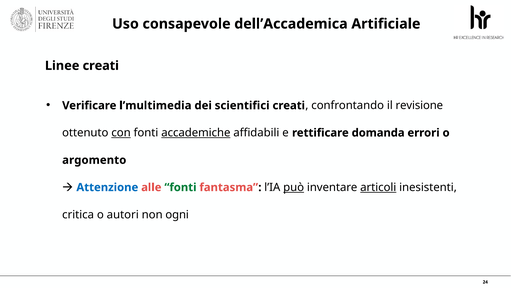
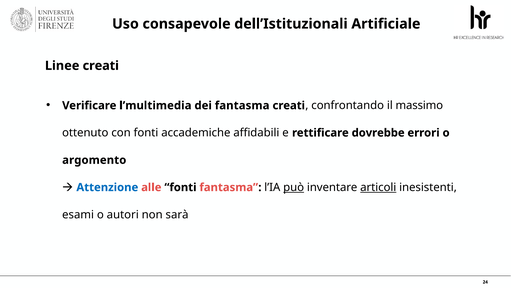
dell’Accademica: dell’Accademica -> dell’Istituzionali (291, 24)
dei scientifici: scientifici -> fantasma (242, 105)
revisione: revisione -> massimo (419, 105)
con underline: present -> none (121, 133)
accademiche underline: present -> none (196, 133)
domanda: domanda -> dovrebbe (378, 133)
fonti colour: green -> black (180, 187)
critica: critica -> esami (78, 214)
ogni: ogni -> sarà (177, 214)
